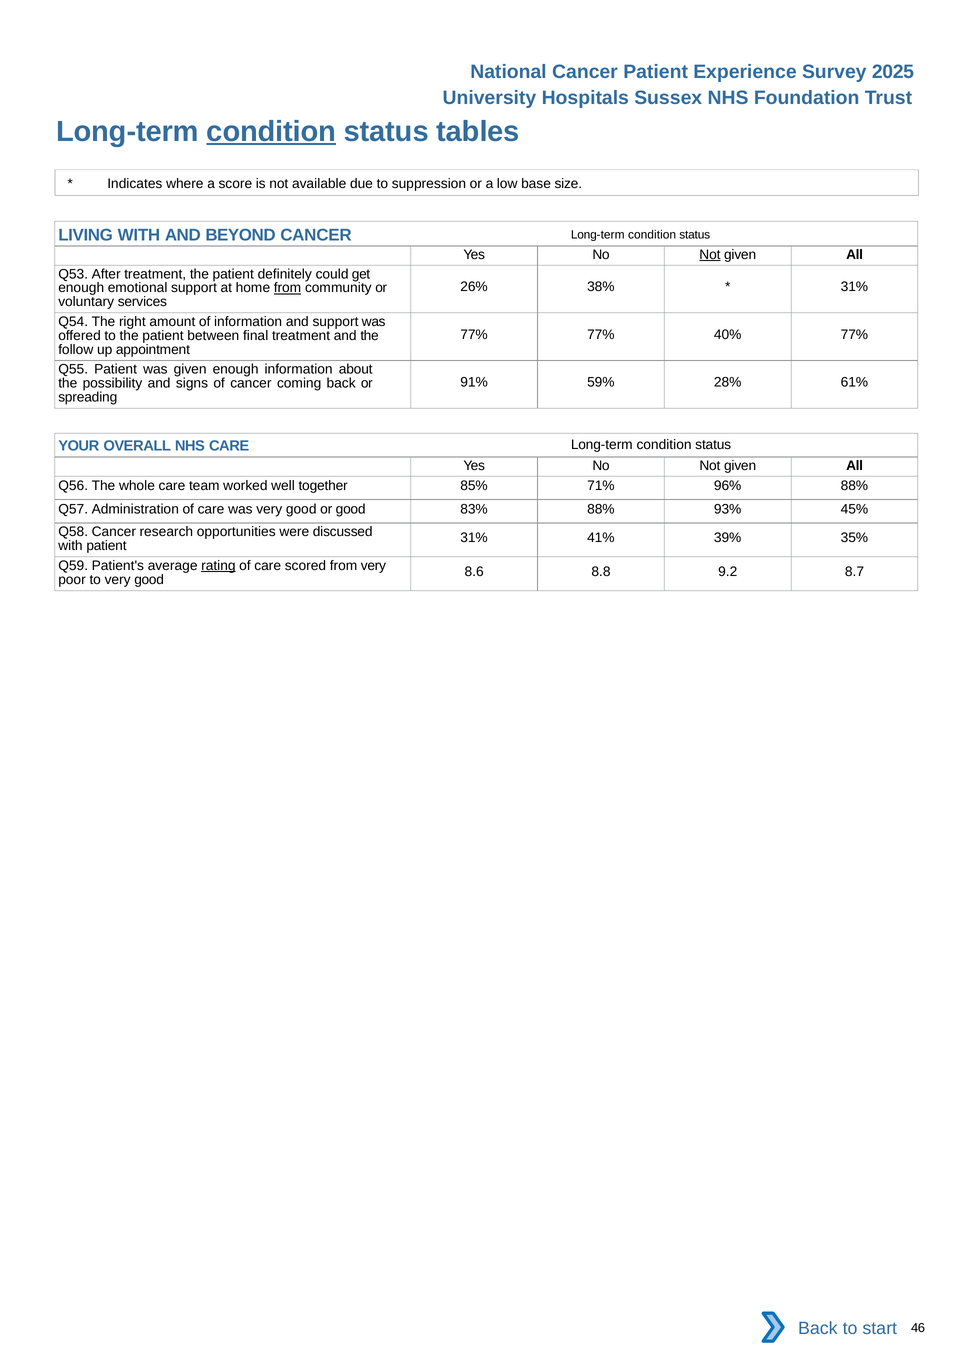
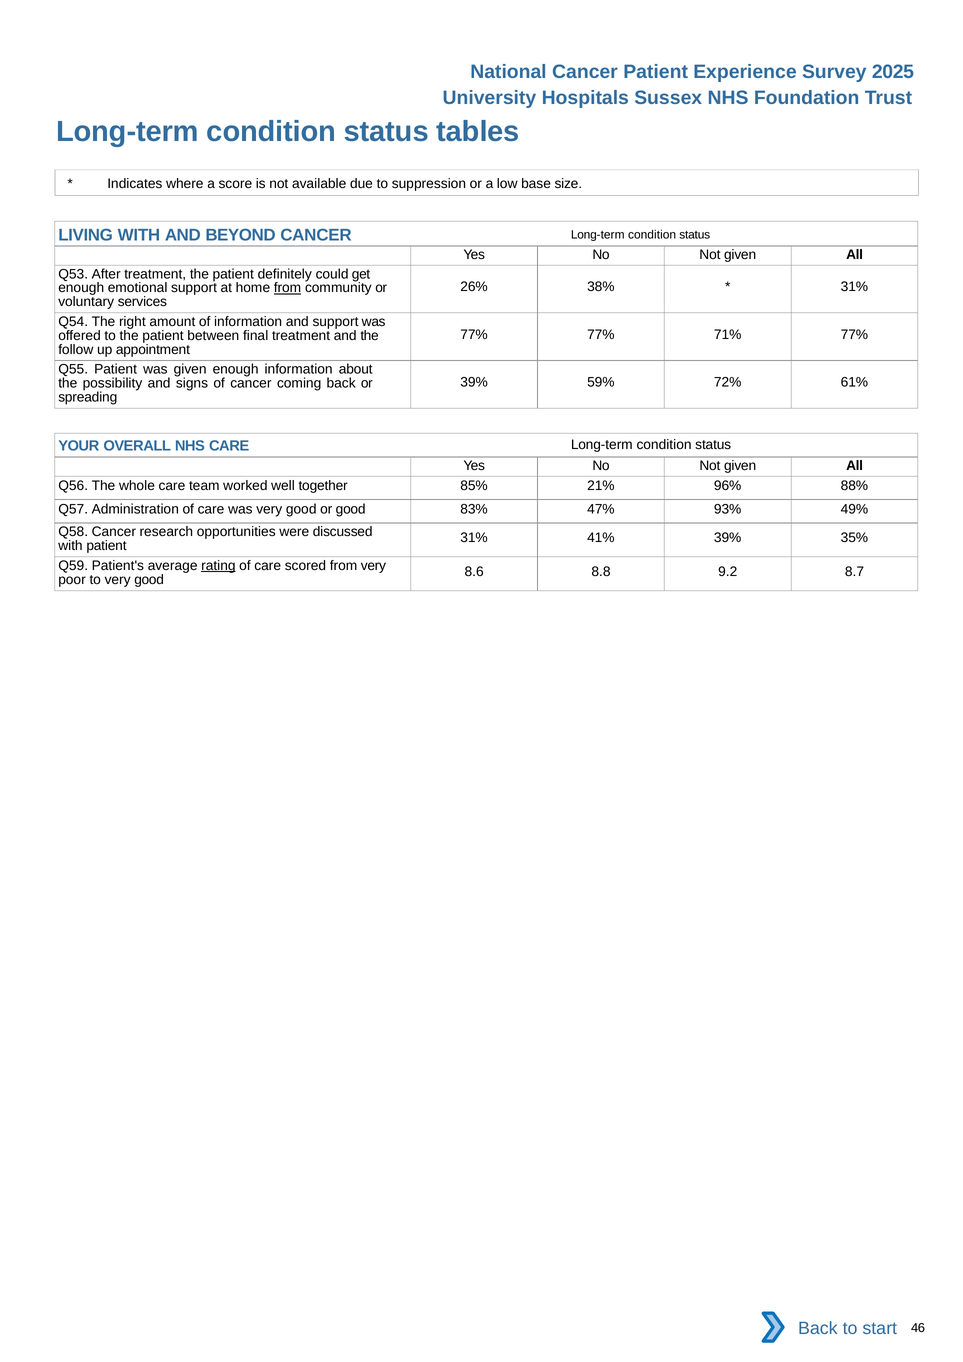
condition underline: present -> none (271, 132)
Not underline: present -> none (710, 255)
40%: 40% -> 71% (728, 335)
91%: 91% -> 39% (474, 382)
28%: 28% -> 72% (728, 382)
71%: 71% -> 21% (601, 486)
83% 88%: 88% -> 47% (601, 509)
45%: 45% -> 49% (854, 509)
